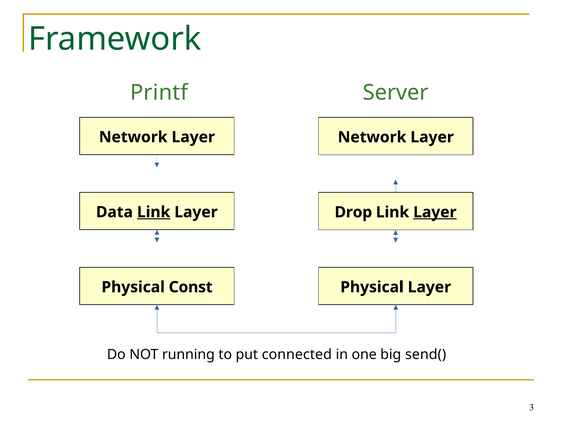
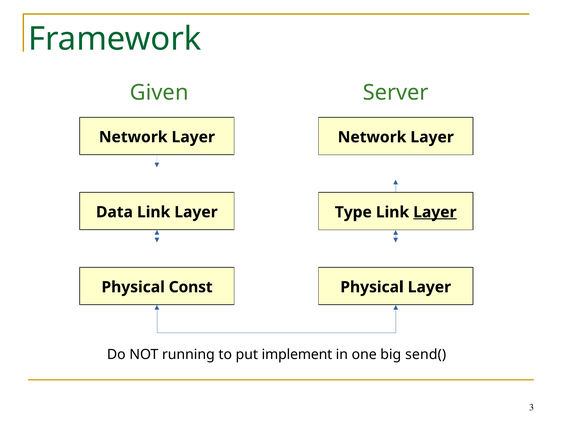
Printf: Printf -> Given (159, 92)
Link underline: present -> none (154, 212)
Drop: Drop -> Type (353, 212)
connected: connected -> implement (297, 354)
